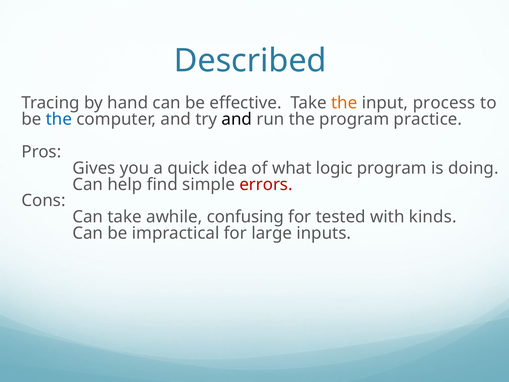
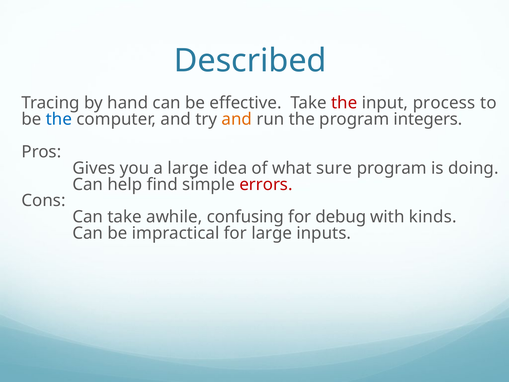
the colour: orange -> red (344, 103)
and colour: black -> orange (237, 119)
practice: practice -> integers (428, 119)
a quick: quick -> large (188, 168)
logic: logic -> sure (334, 168)
tested: tested -> debug (341, 217)
